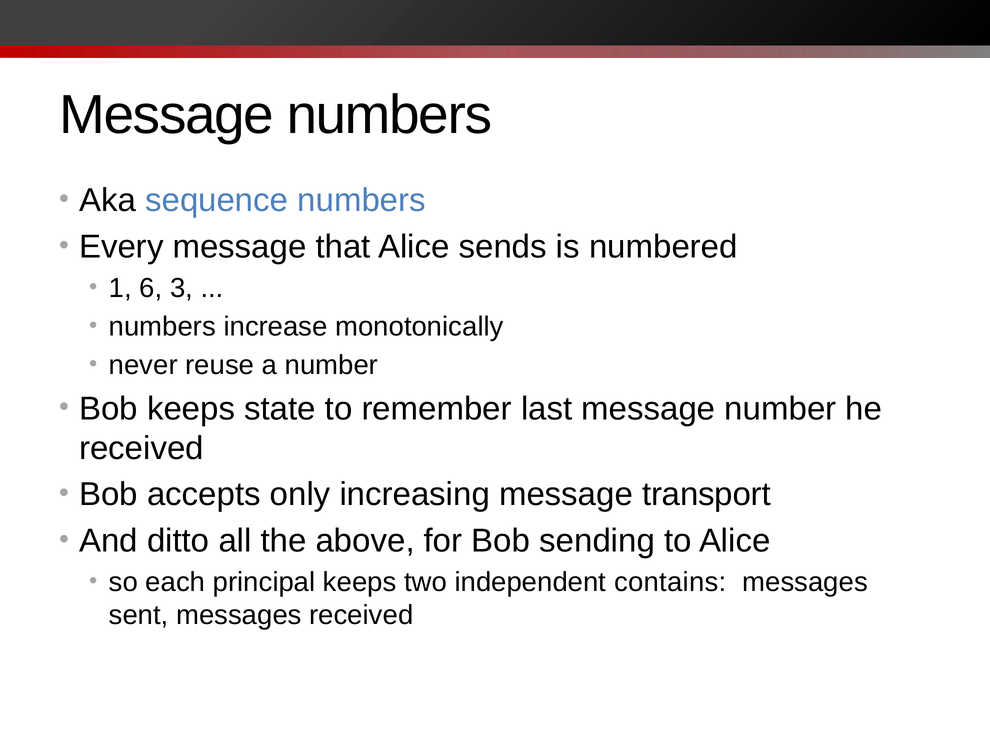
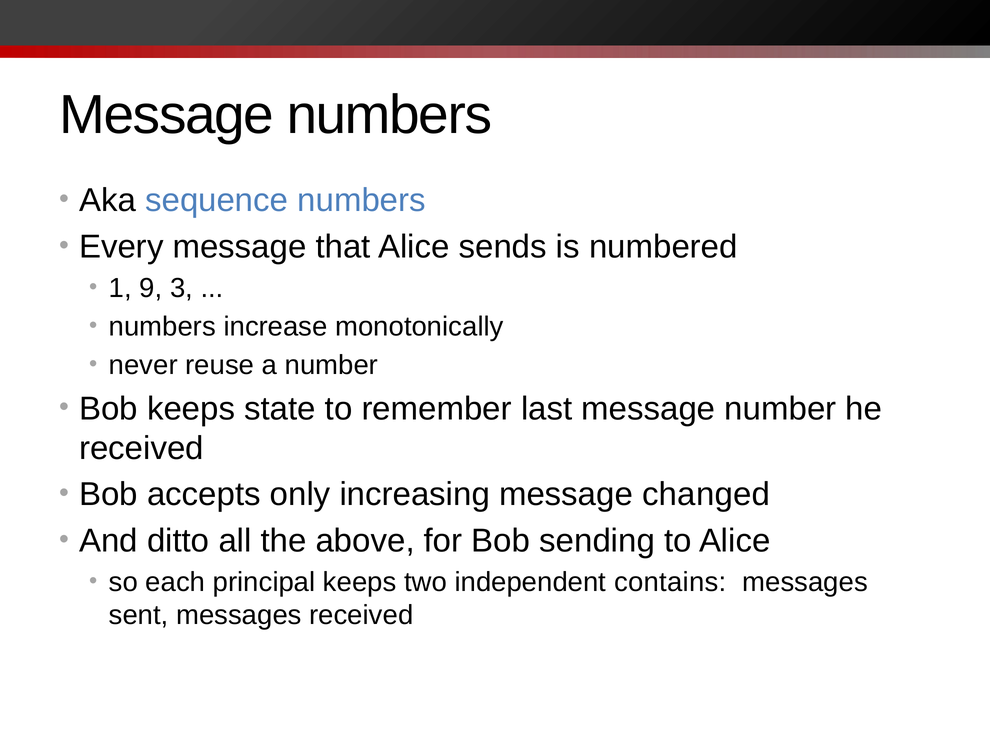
6: 6 -> 9 (151, 288)
transport: transport -> changed (706, 494)
